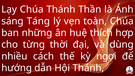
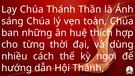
sáng Táng: Táng -> Chúa (38, 21)
